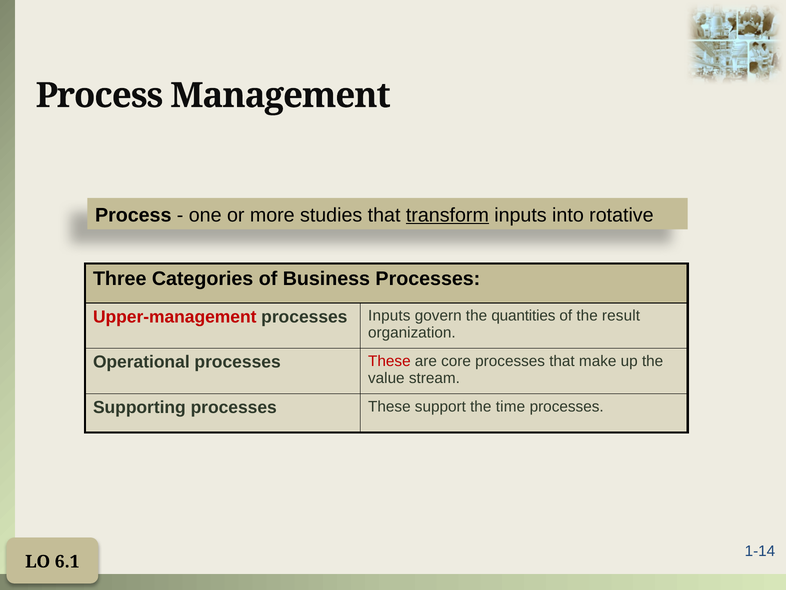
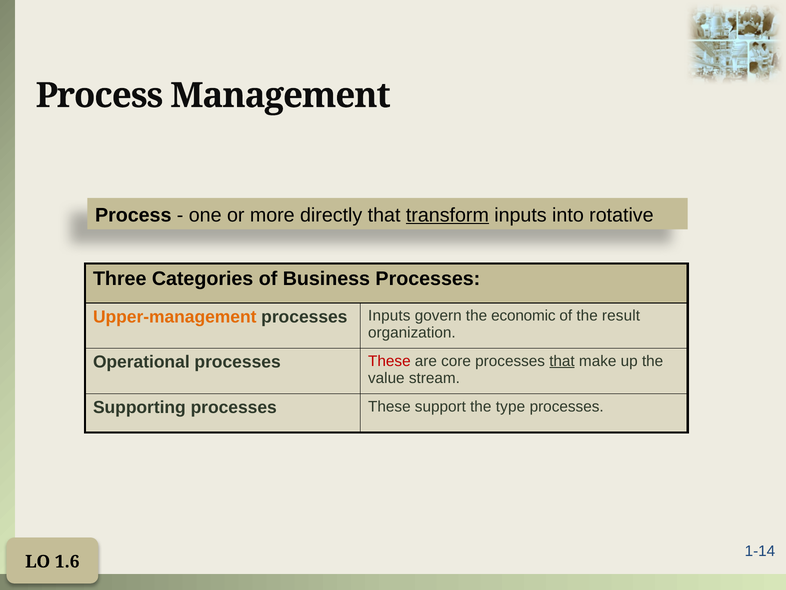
studies: studies -> directly (331, 215)
Upper-management colour: red -> orange (175, 317)
quantities: quantities -> economic (523, 315)
that underline: none -> present (562, 361)
time: time -> type (510, 406)
6.1: 6.1 -> 1.6 (67, 561)
